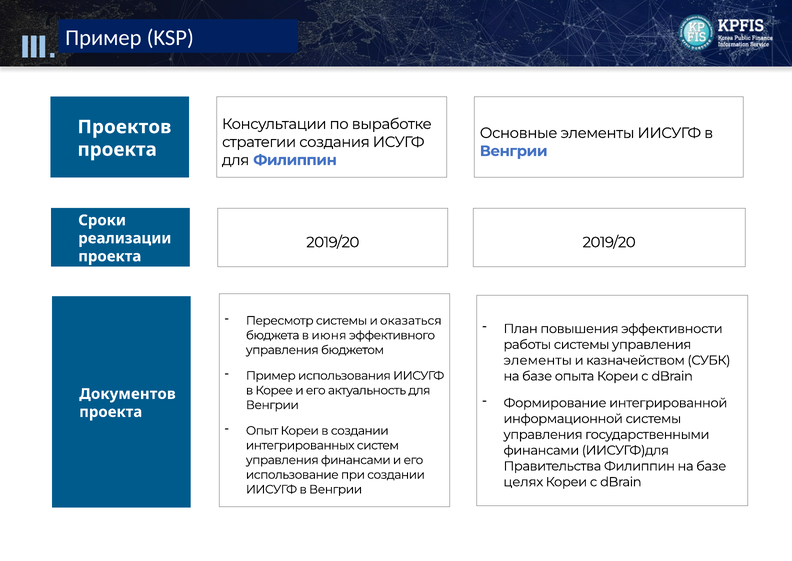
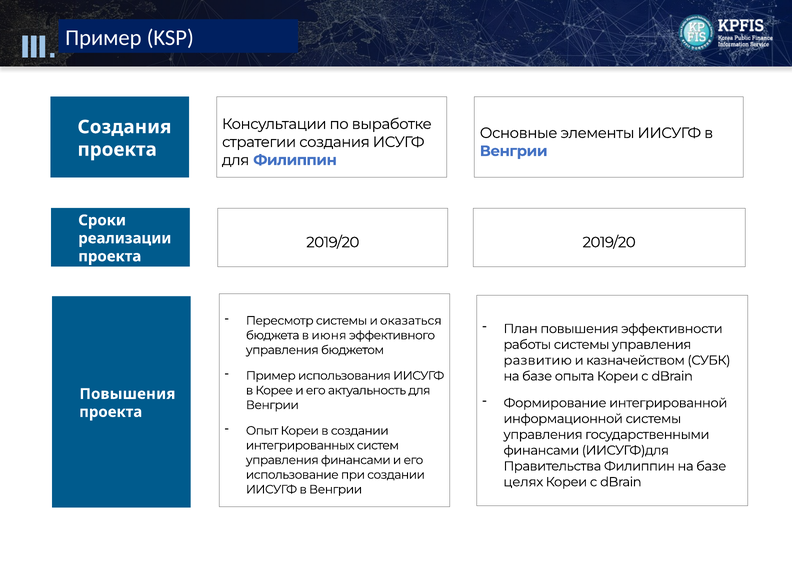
Проектов: Проектов -> Создания (124, 127)
элементы: элементы -> развитию (538, 361)
Документов: Документов -> Повышения (127, 394)
